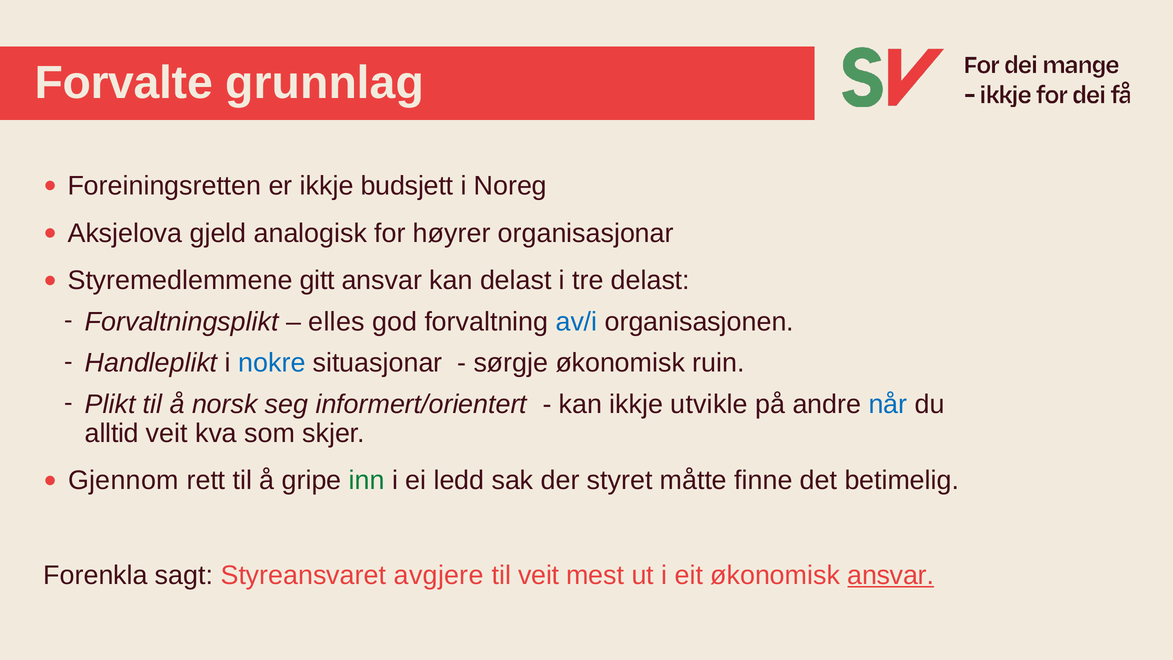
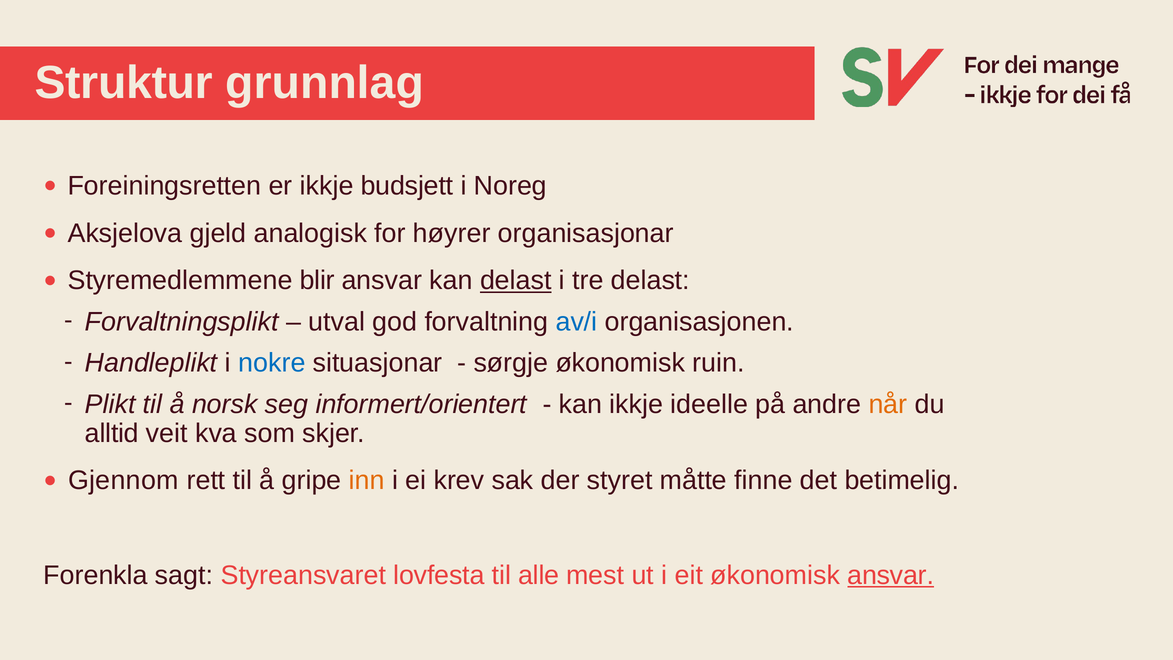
Forvalte: Forvalte -> Struktur (124, 83)
gitt: gitt -> blir (317, 280)
delast underline: none -> present (516, 280)
elles: elles -> utval (337, 322)
utvikle: utvikle -> ideelle (709, 404)
når colour: blue -> orange (888, 404)
inn colour: green -> orange (367, 480)
ledd: ledd -> krev (459, 480)
avgjere: avgjere -> lovfesta (439, 575)
til veit: veit -> alle (539, 575)
